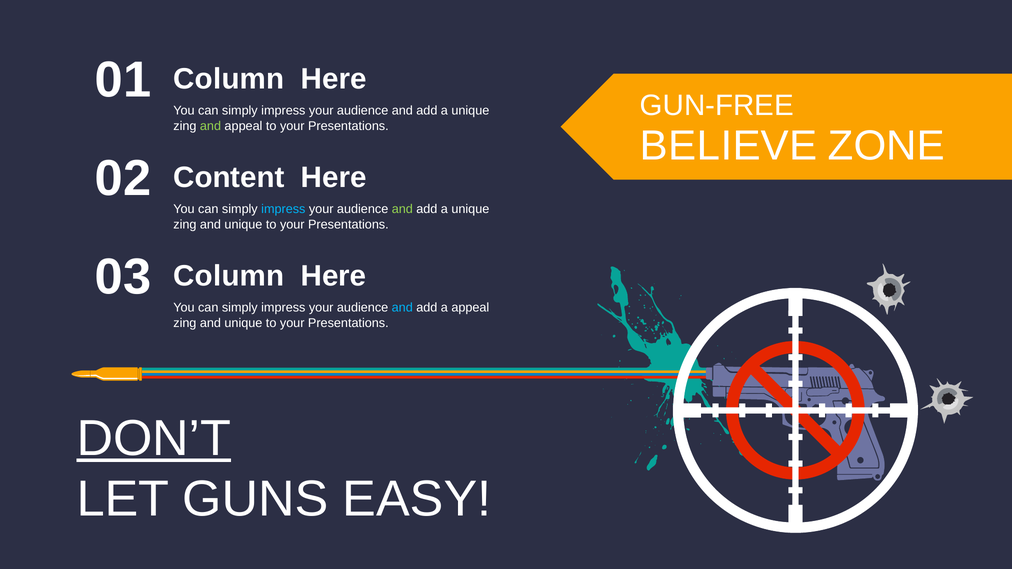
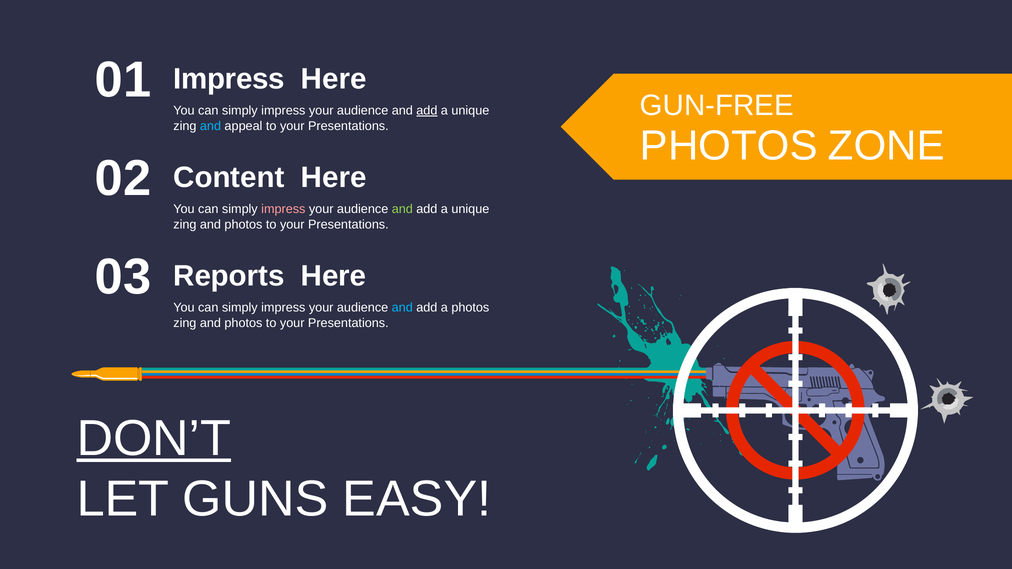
Column: Column -> Impress (229, 79)
add underline: none -> present (427, 111)
and colour: light green -> light blue (211, 126)
BELIEVE: BELIEVE -> PHOTOS (729, 146)
impress colour: light blue -> pink (283, 209)
unique: unique -> photos (243, 224)
Column: Column -> Reports (229, 276)
a appeal: appeal -> photos (470, 308)
unique: unique -> photos (243, 323)
